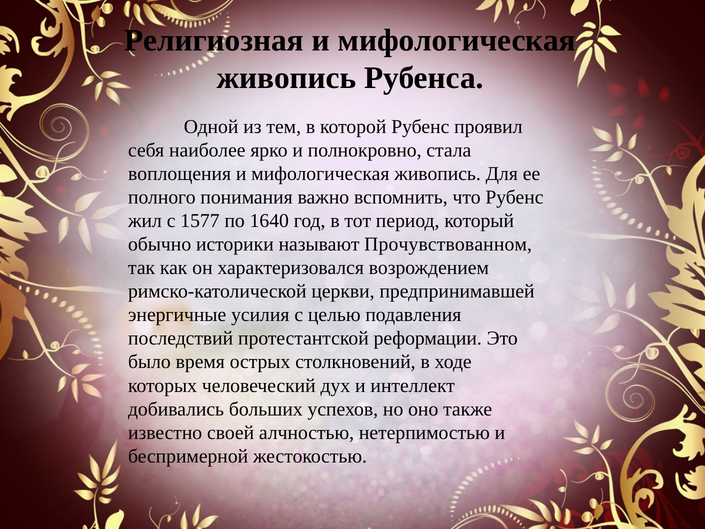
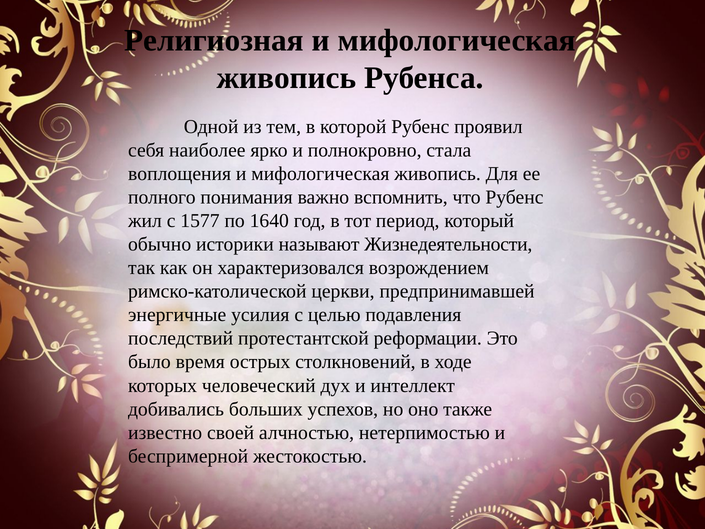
Прочувствованном: Прочувствованном -> Жизнедеятельности (448, 244)
